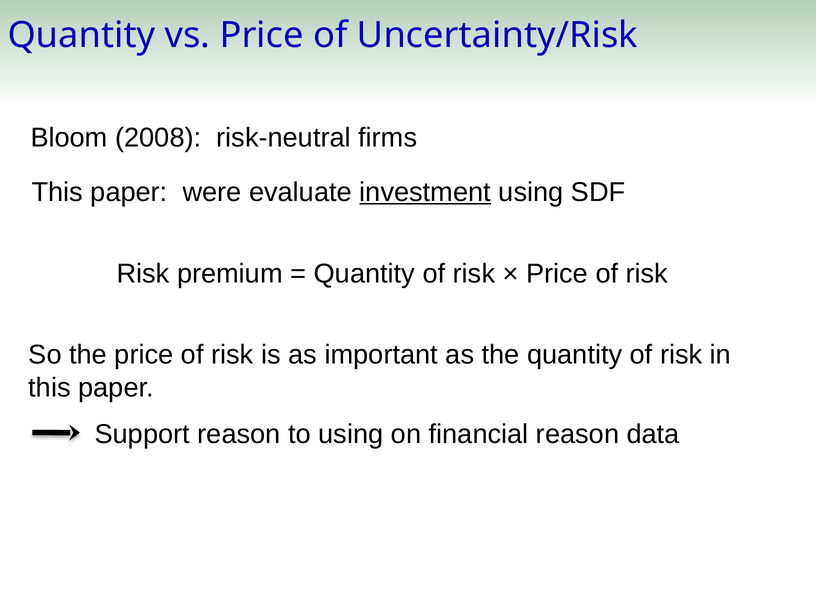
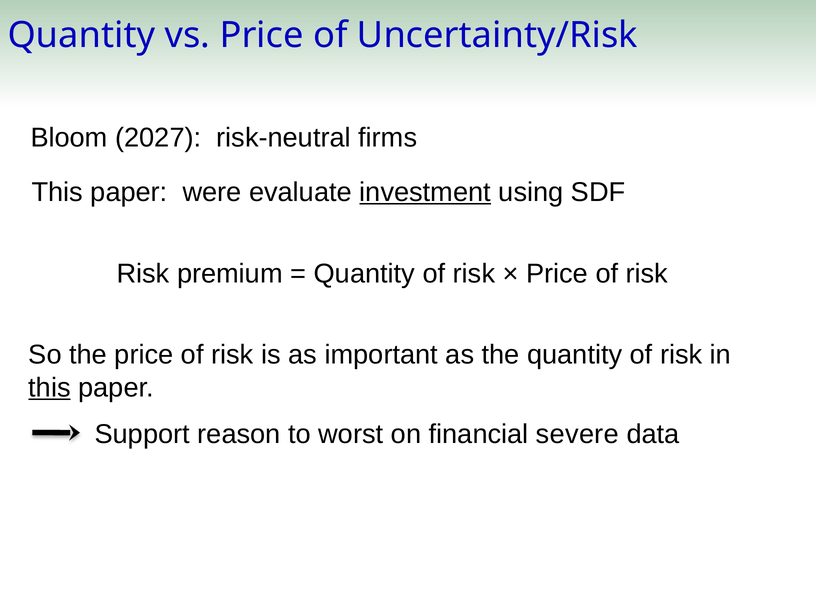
2008: 2008 -> 2027 (158, 138)
this underline: none -> present (50, 388)
to using: using -> worst (351, 434)
financial reason: reason -> severe (577, 434)
